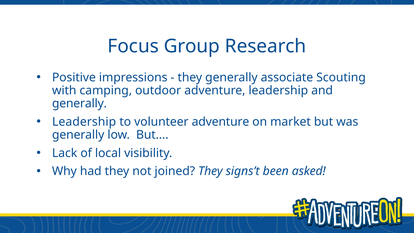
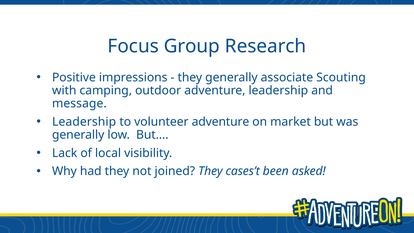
generally: generally -> message (79, 104)
signs’t: signs’t -> cases’t (243, 171)
